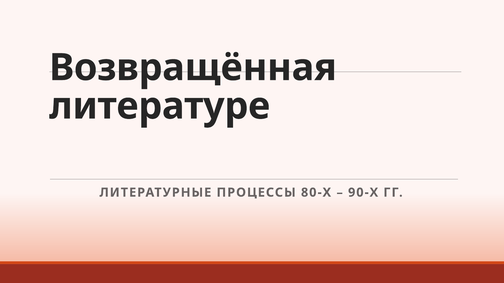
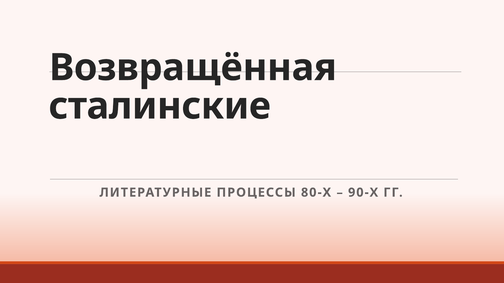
литературе: литературе -> сталинские (160, 106)
